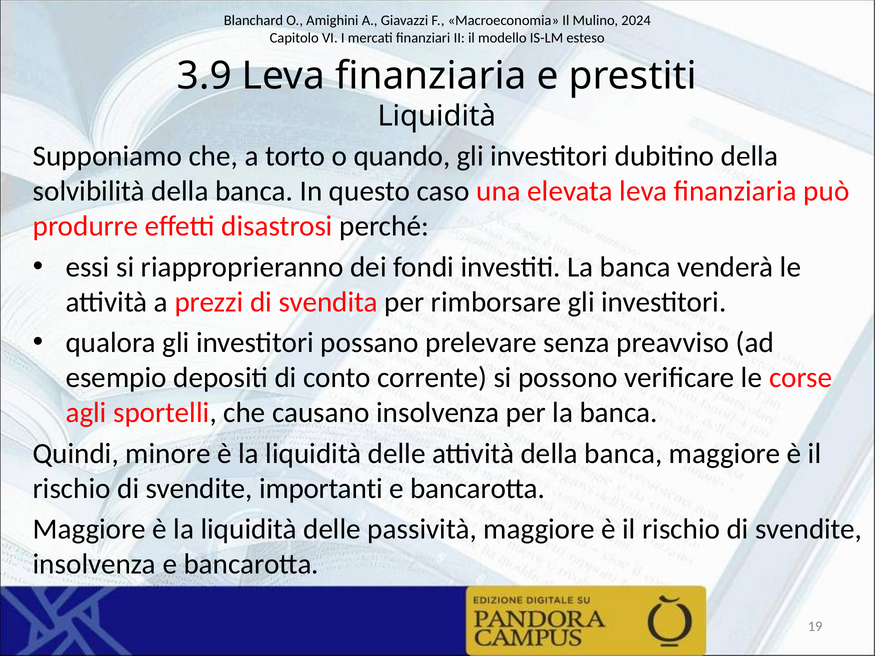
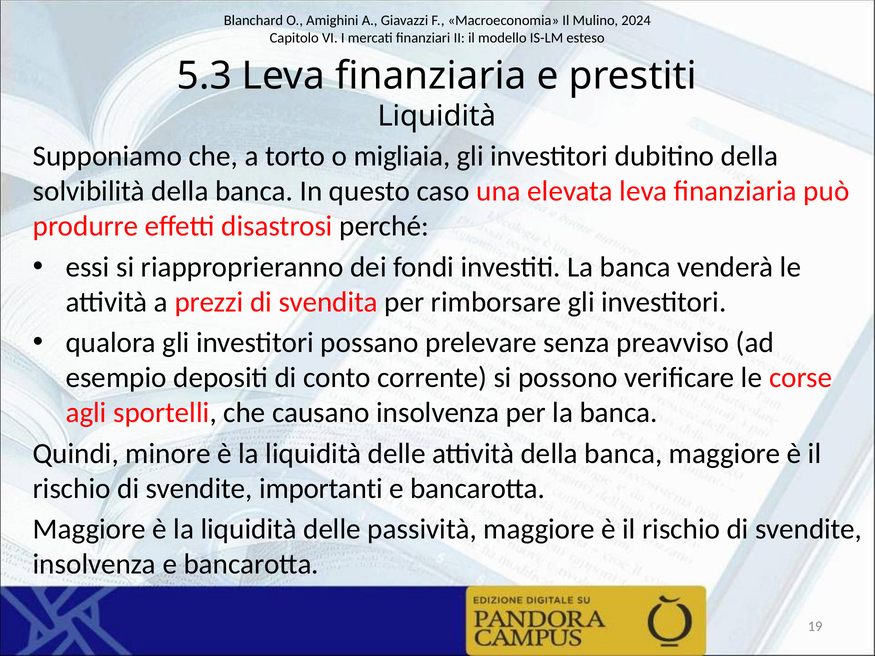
3.9: 3.9 -> 5.3 (204, 76)
quando: quando -> migliaia (402, 156)
